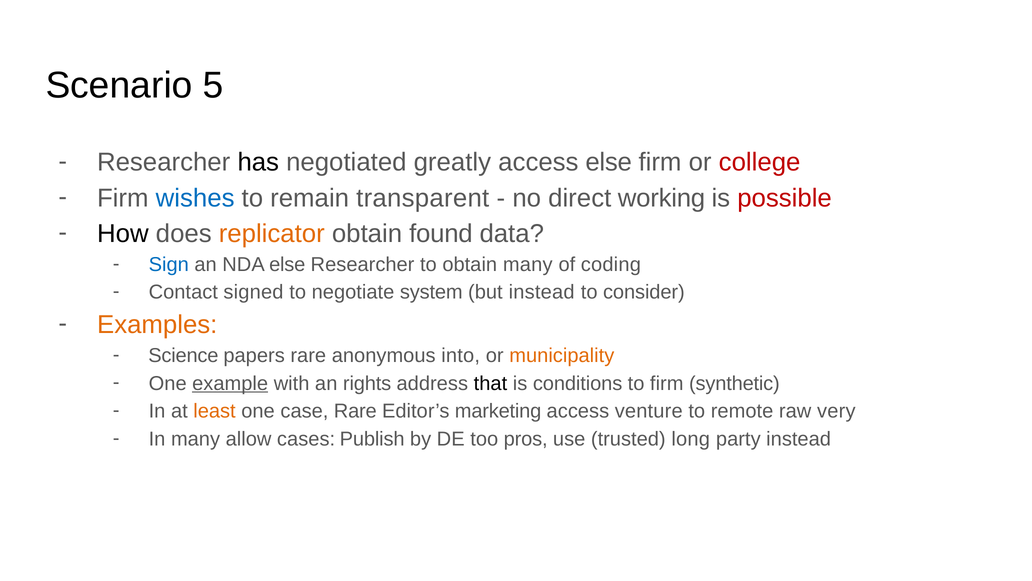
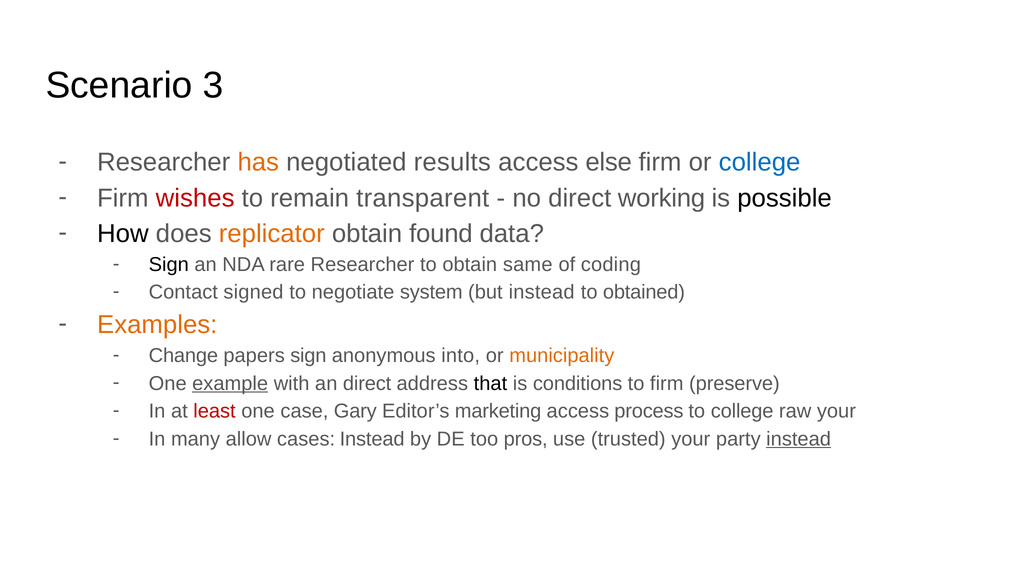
5: 5 -> 3 (213, 86)
has colour: black -> orange (258, 162)
greatly: greatly -> results (452, 162)
college colour: red -> blue (760, 162)
wishes colour: blue -> red (195, 198)
possible colour: red -> black (785, 198)
Sign colour: blue -> black (169, 264)
NDA else: else -> rare (287, 264)
obtain many: many -> same (528, 264)
consider: consider -> obtained (644, 292)
Science: Science -> Change (183, 355)
papers rare: rare -> sign (308, 355)
an rights: rights -> direct (367, 383)
synthetic: synthetic -> preserve (734, 383)
least colour: orange -> red (215, 411)
case Rare: Rare -> Gary (355, 411)
venture: venture -> process (649, 411)
to remote: remote -> college (742, 411)
raw very: very -> your (836, 411)
cases Publish: Publish -> Instead (372, 439)
trusted long: long -> your (691, 439)
instead underline: none -> present (799, 439)
